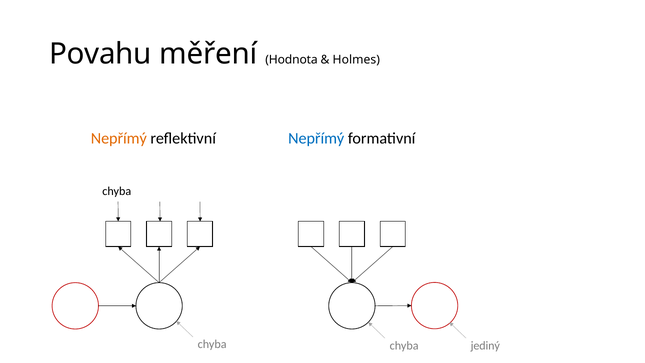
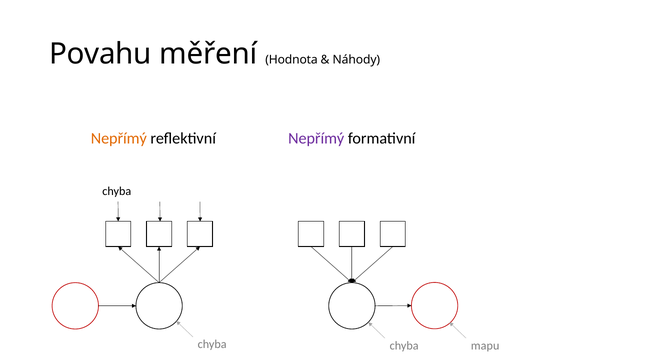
Holmes: Holmes -> Náhody (356, 60)
Nepřímý colour: blue -> purple (316, 139)
jediný: jediný -> mapu (485, 345)
